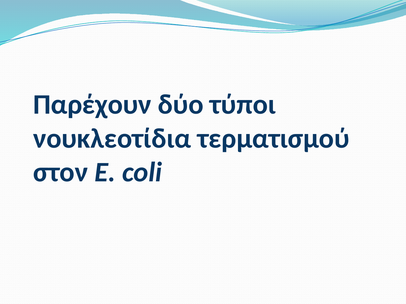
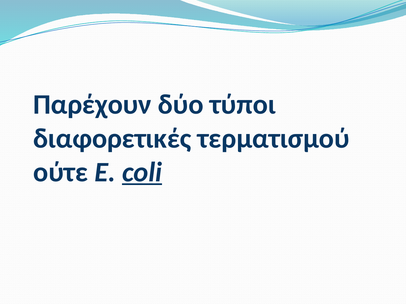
νουκλεοτίδια: νουκλεοτίδια -> διαφορετικές (112, 139)
στον: στον -> ούτε (61, 172)
coli underline: none -> present (142, 172)
